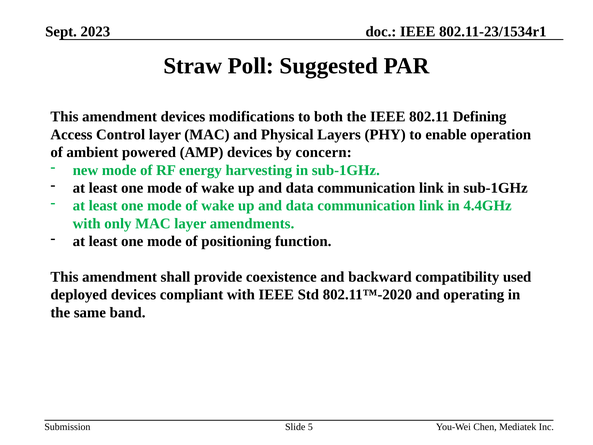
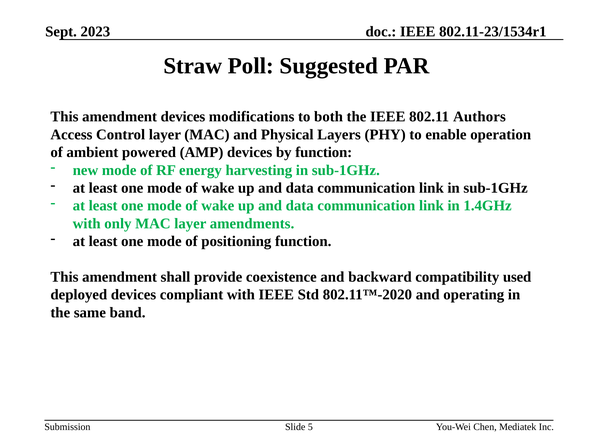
Defining: Defining -> Authors (479, 117)
by concern: concern -> function (324, 152)
4.4GHz: 4.4GHz -> 1.4GHz (488, 206)
